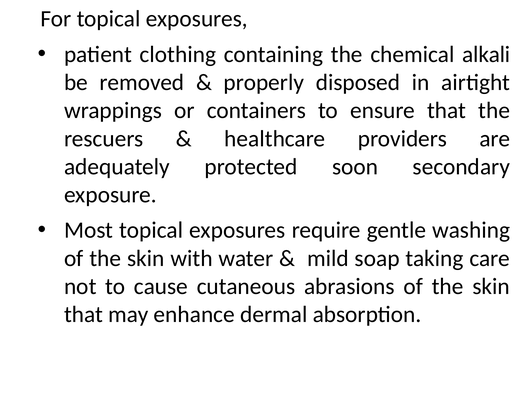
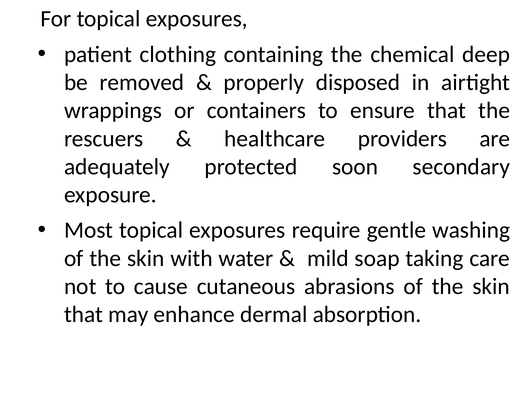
alkali: alkali -> deep (486, 54)
